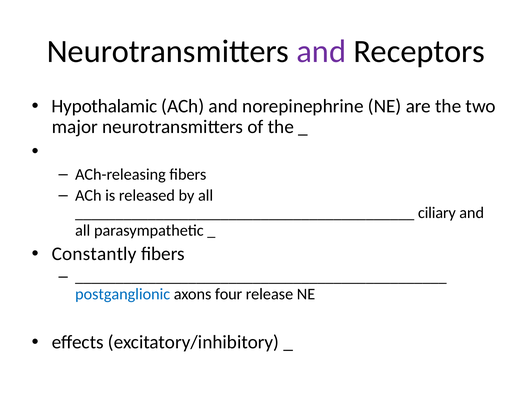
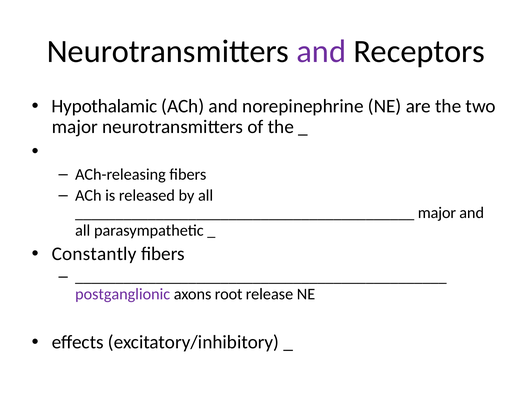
ciliary: ciliary -> major (437, 213)
postganglionic colour: blue -> purple (123, 294)
four: four -> root (229, 294)
